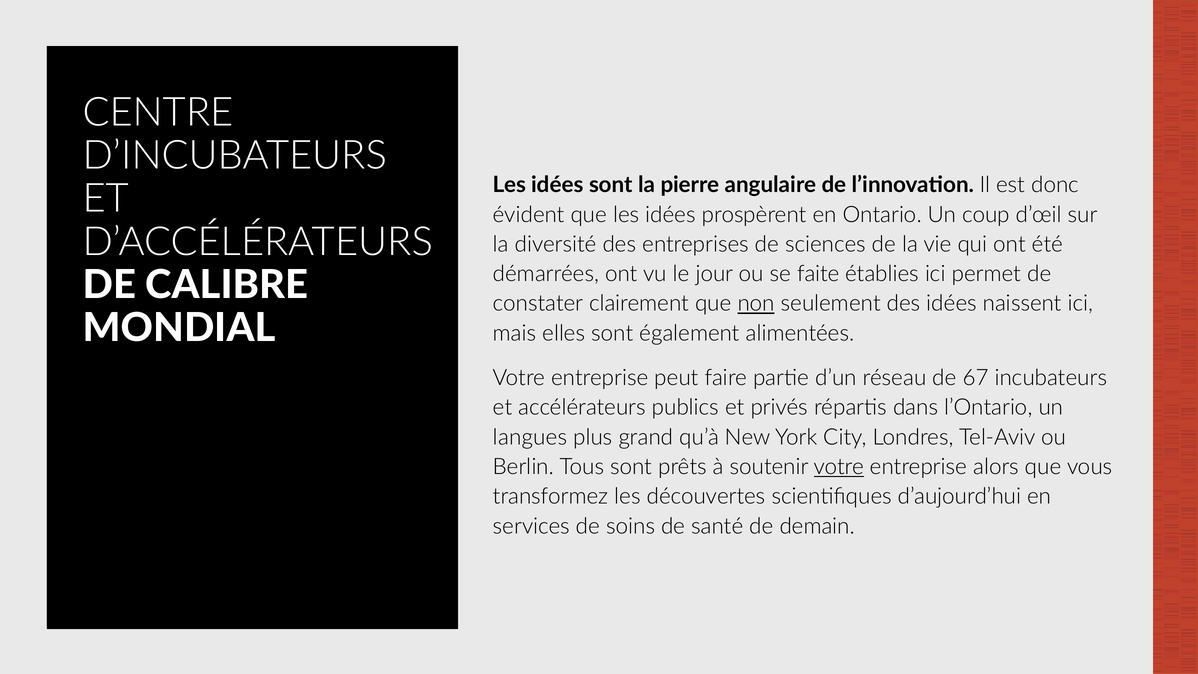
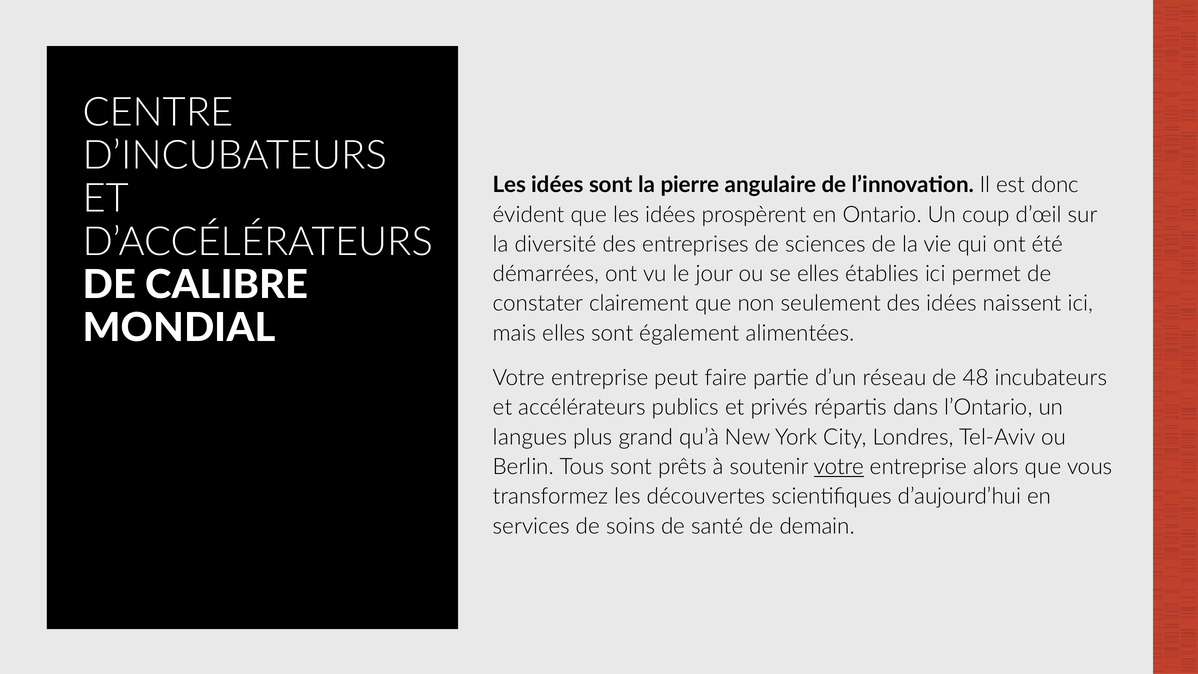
se faite: faite -> elles (818, 274)
non underline: present -> none (756, 304)
67: 67 -> 48 (976, 378)
